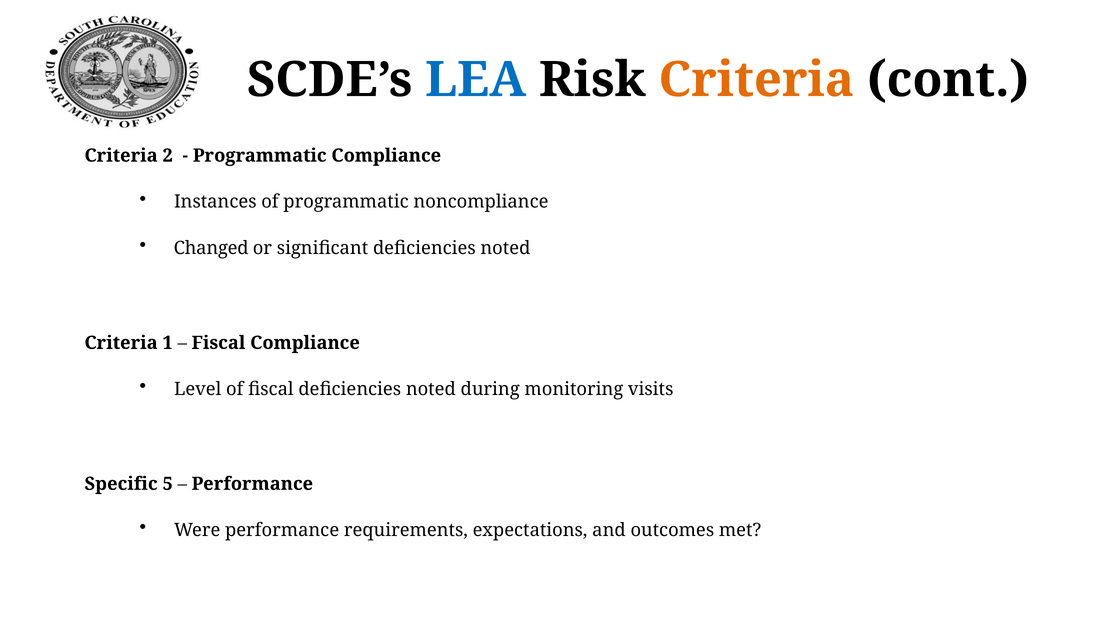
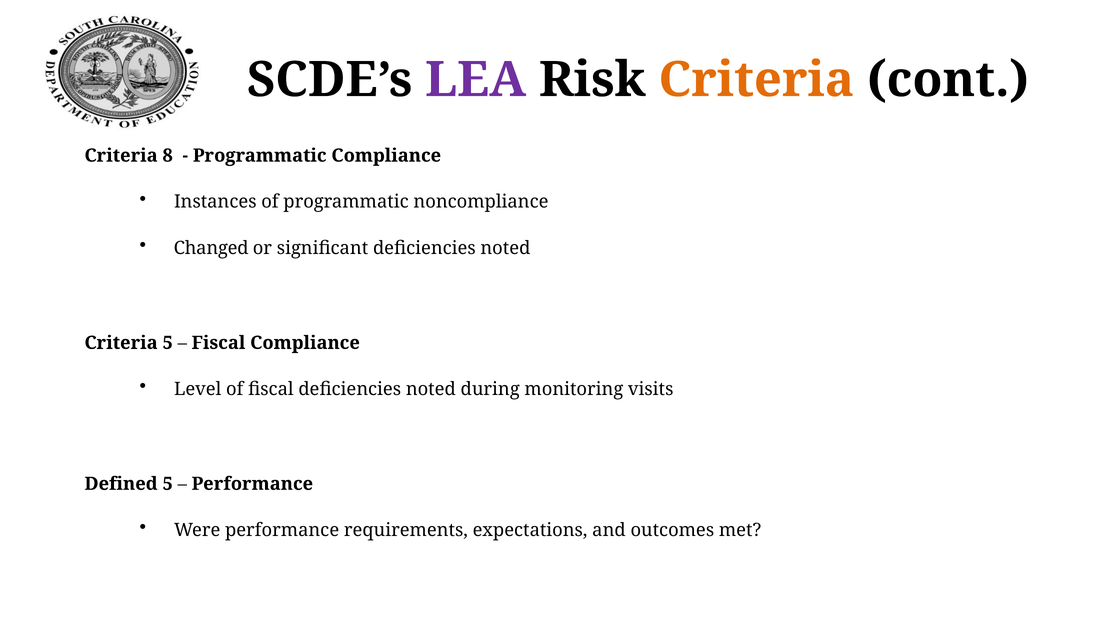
LEA colour: blue -> purple (476, 80)
2: 2 -> 8 (168, 156)
Criteria 1: 1 -> 5 (168, 343)
Specific: Specific -> Defined (121, 484)
